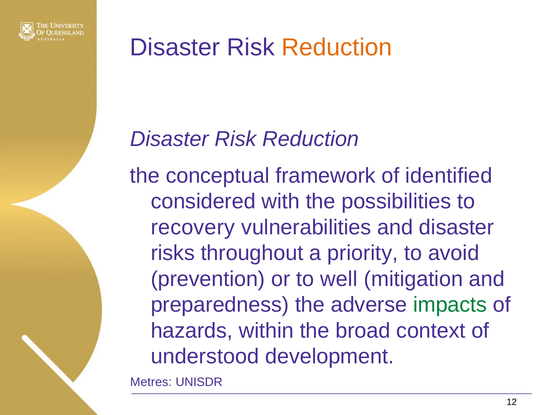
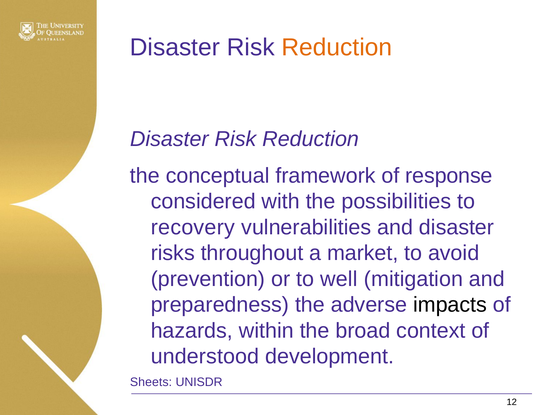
identified: identified -> response (449, 176)
priority: priority -> market (363, 253)
impacts colour: green -> black (450, 305)
Metres: Metres -> Sheets (151, 382)
